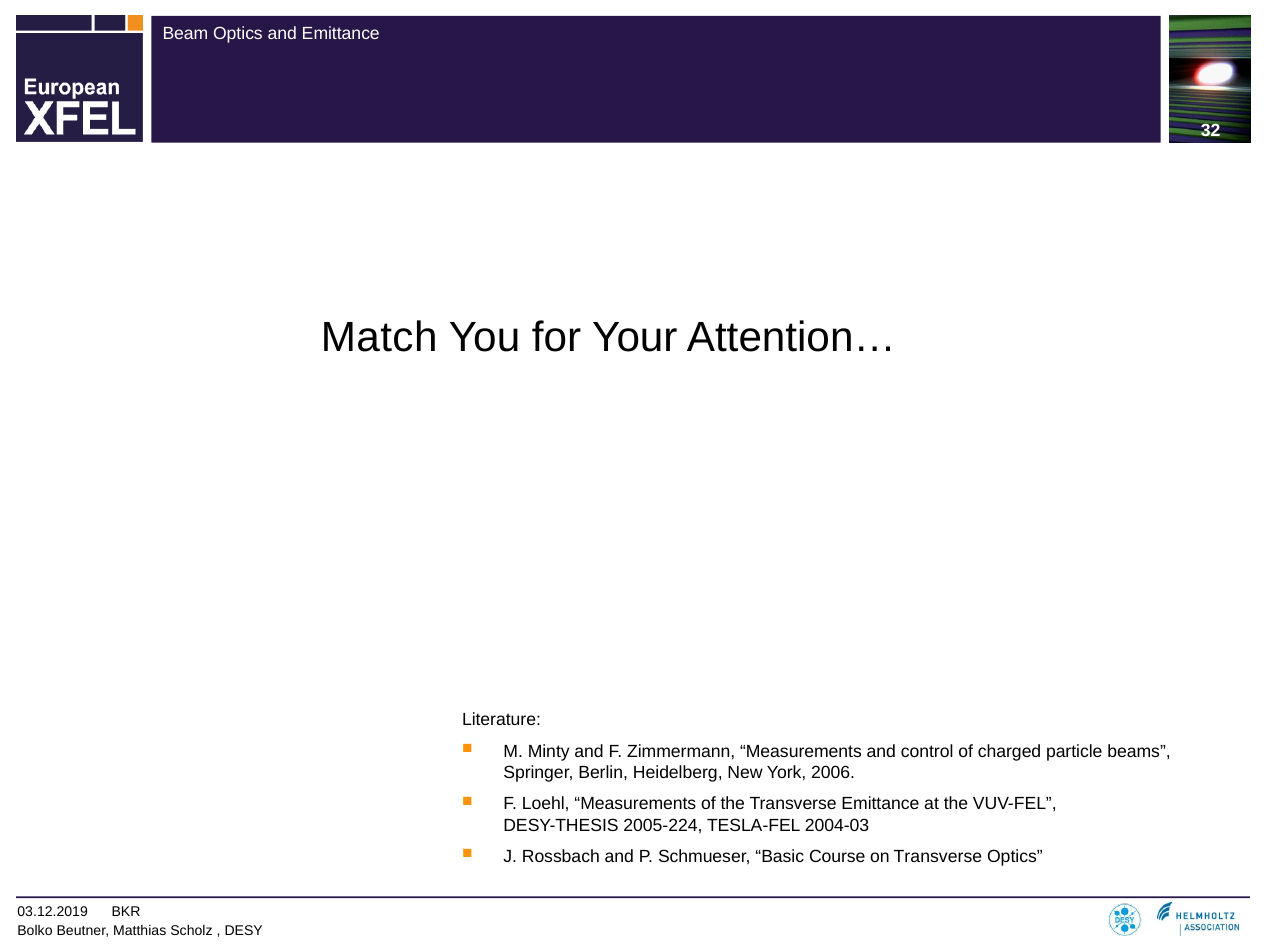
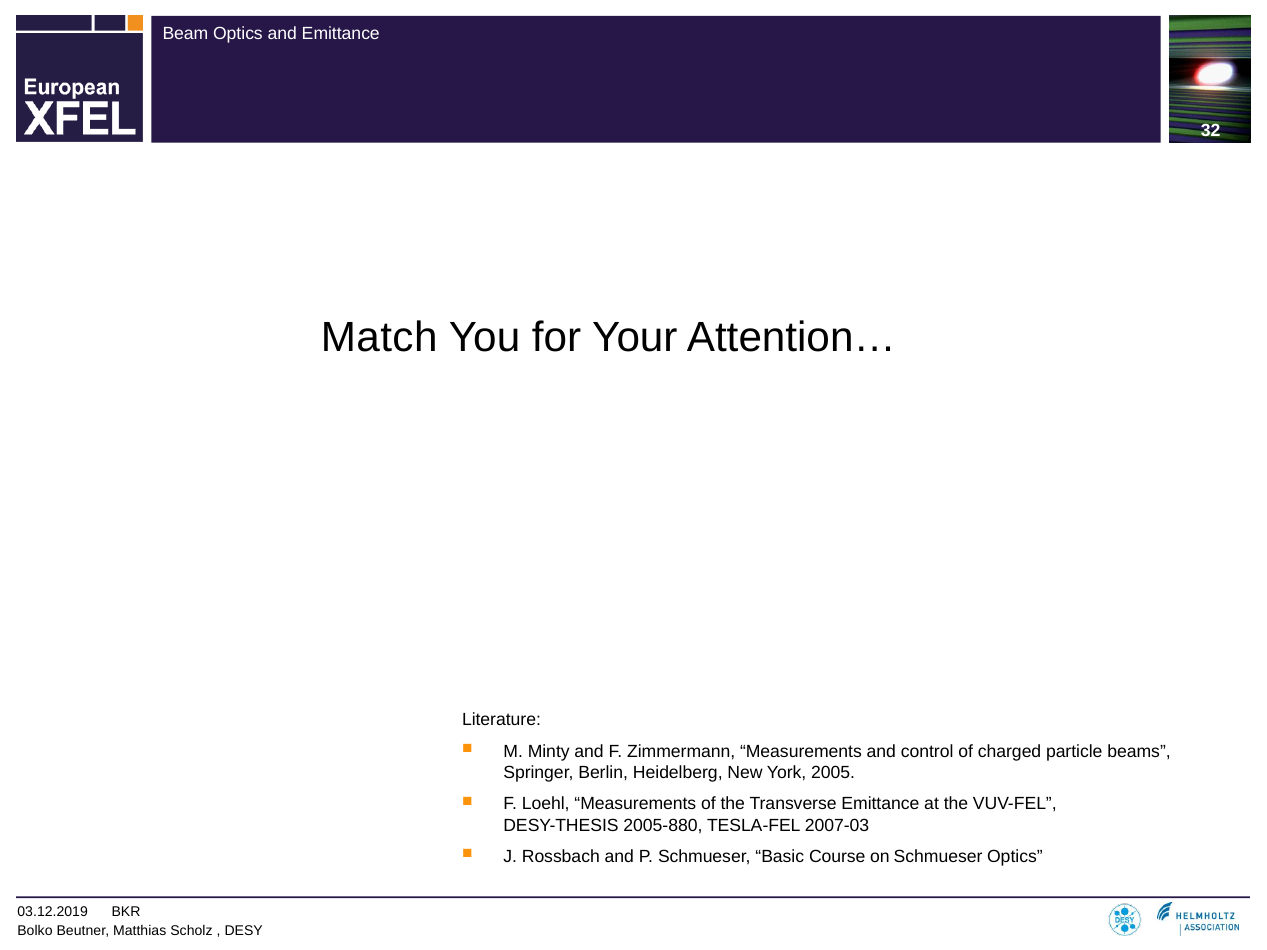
2006: 2006 -> 2005 (833, 773)
2005-224: 2005-224 -> 2005-880 (663, 825)
2004-03: 2004-03 -> 2007-03 (837, 825)
on Transverse: Transverse -> Schmueser (938, 857)
